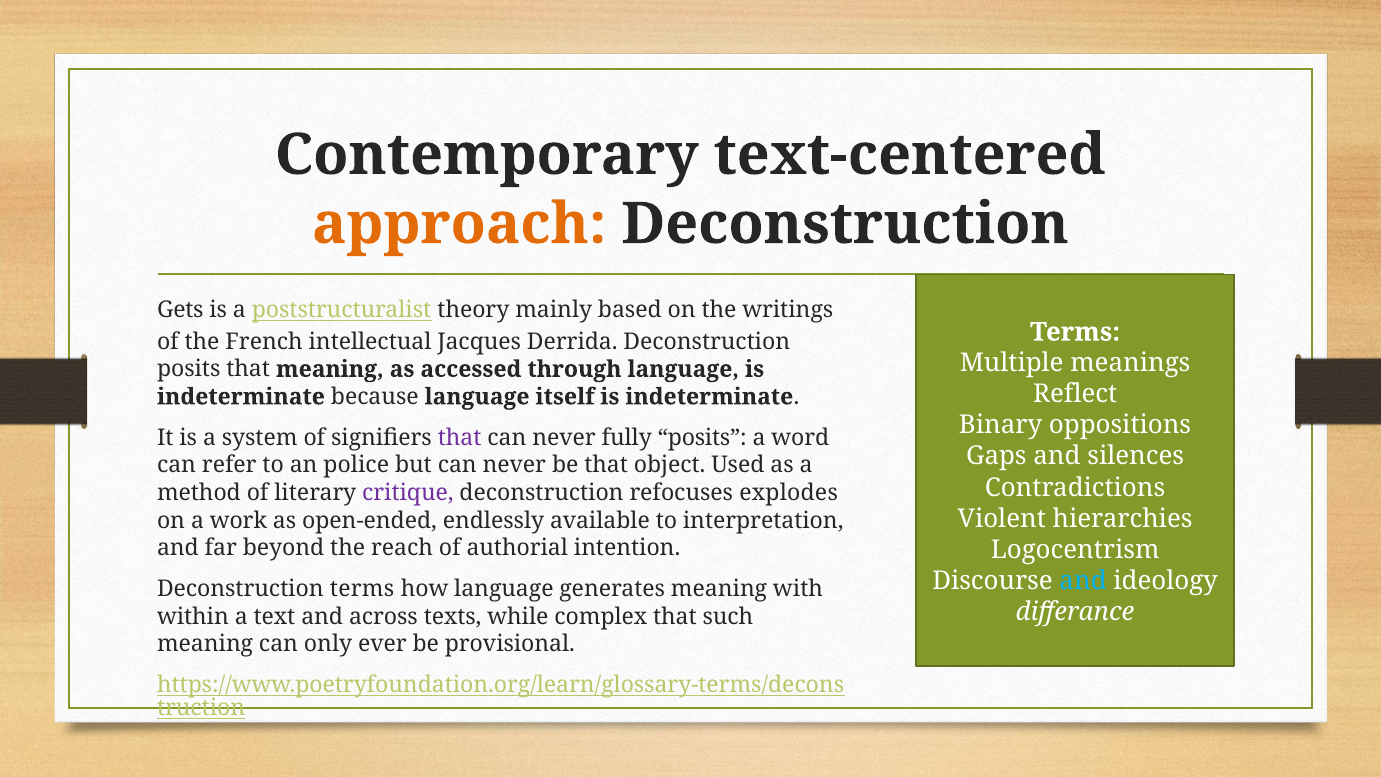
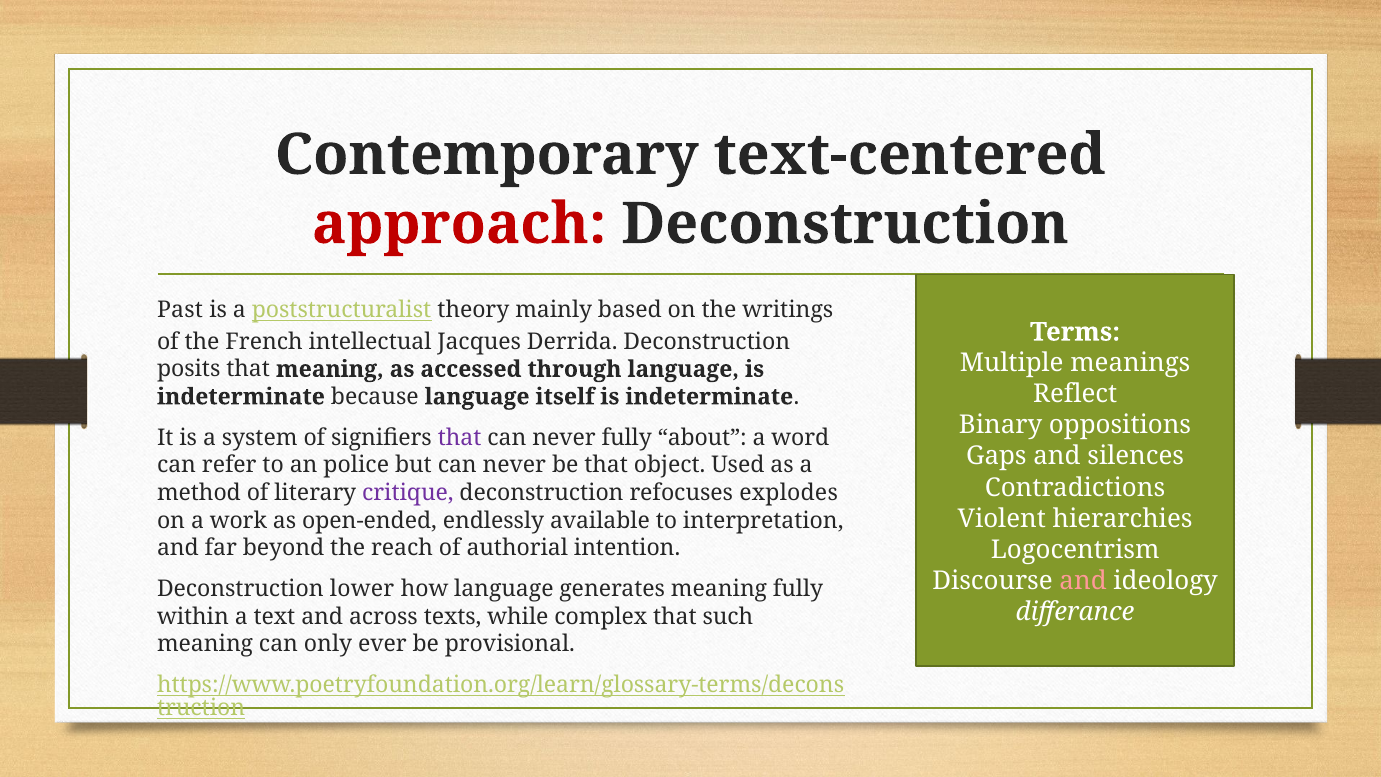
approach colour: orange -> red (459, 224)
Gets: Gets -> Past (180, 310)
fully posits: posits -> about (702, 438)
and colour: light blue -> pink (1083, 581)
Deconstruction terms: terms -> lower (362, 589)
meaning with: with -> fully (798, 589)
